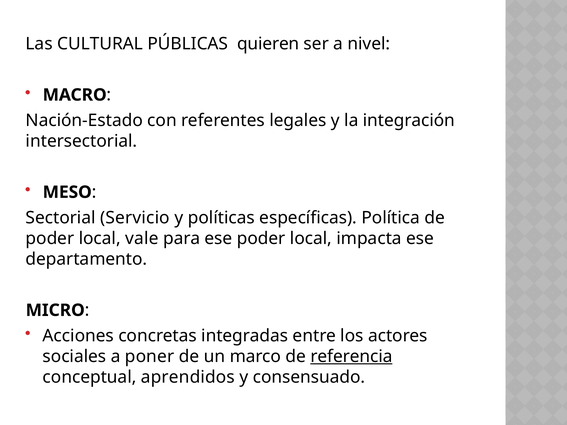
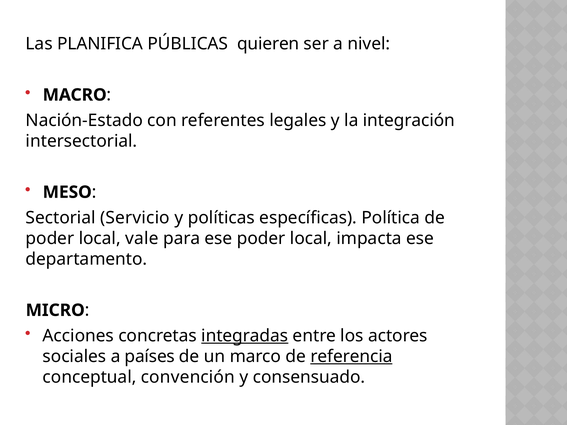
CULTURAL: CULTURAL -> PLANIFICA (100, 44)
integradas underline: none -> present (245, 336)
poner: poner -> países (150, 357)
aprendidos: aprendidos -> convención (188, 377)
